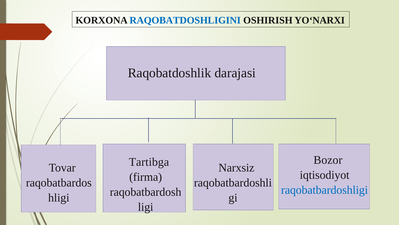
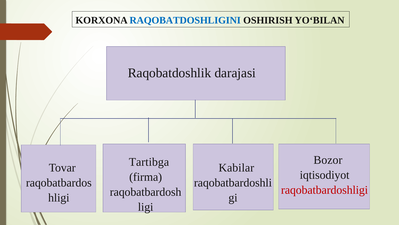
YO‘NARXI: YO‘NARXI -> YO‘BILAN (320, 20)
Narxsiz: Narxsiz -> Kabilar (236, 167)
raqobatbardoshligi colour: blue -> red (325, 189)
